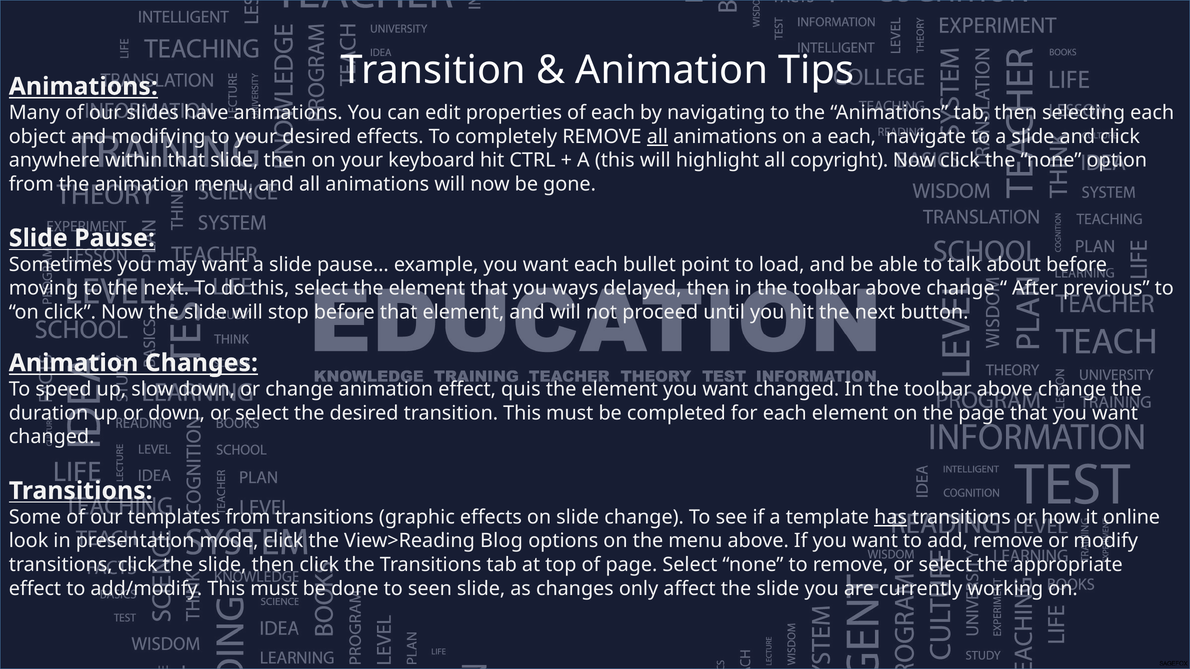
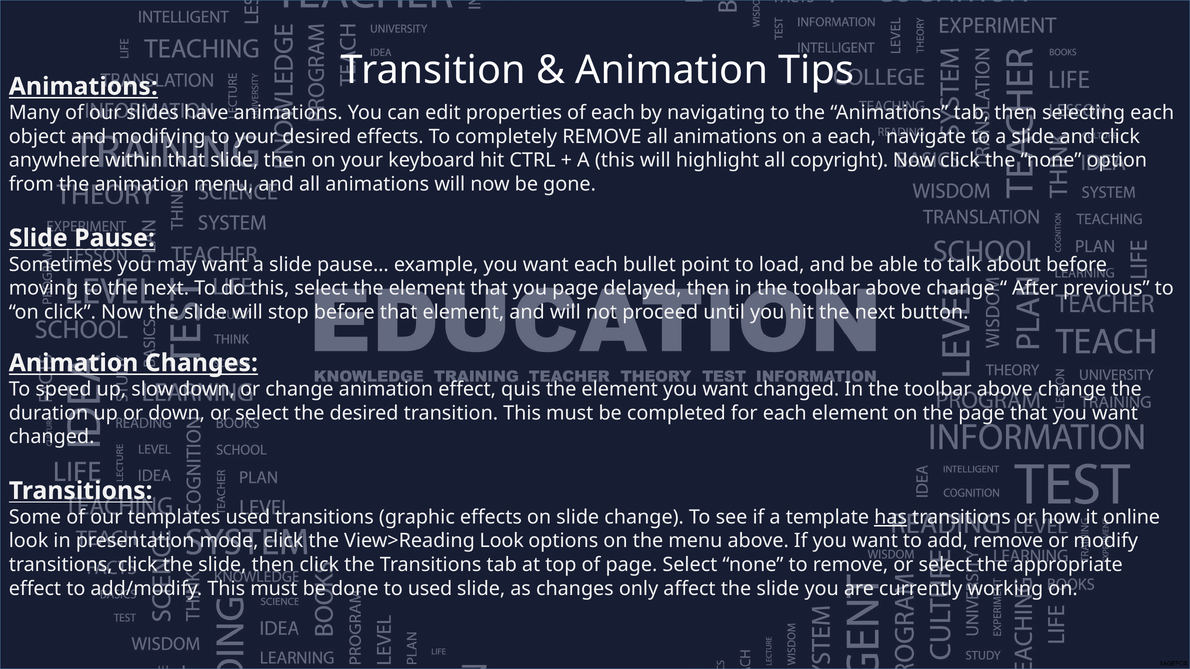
all underline: present -> none (657, 137)
you ways: ways -> page (575, 288)
templates from: from -> used (248, 517)
View>Reading Blog: Blog -> Look (502, 541)
to seen: seen -> used (430, 589)
